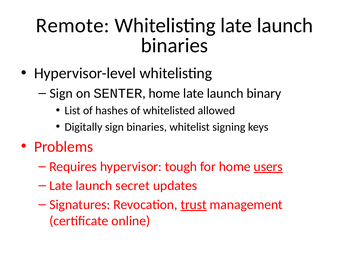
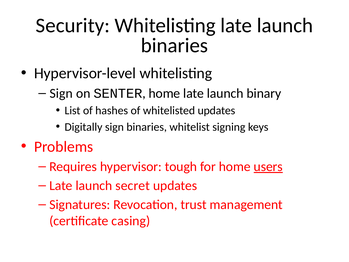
Remote: Remote -> Security (73, 25)
whitelisted allowed: allowed -> updates (216, 111)
trust underline: present -> none (194, 204)
online: online -> casing (131, 221)
